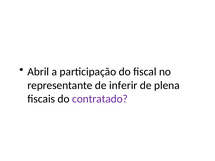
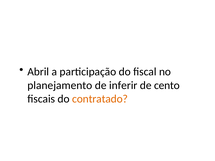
representante: representante -> planejamento (60, 85)
plena: plena -> cento (167, 85)
contratado colour: purple -> orange (100, 99)
